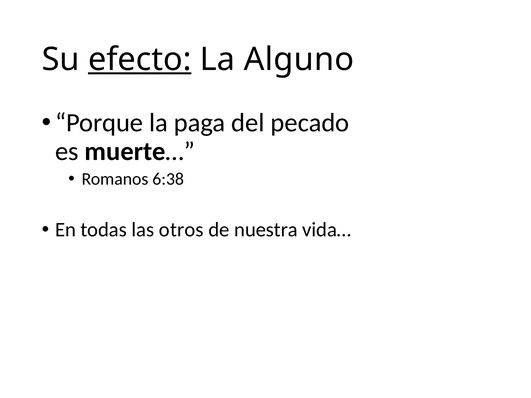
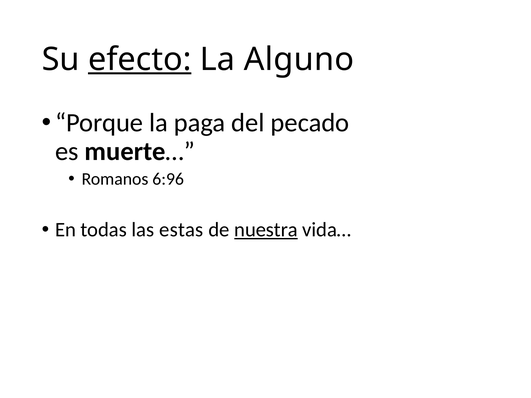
6:38: 6:38 -> 6:96 (168, 179)
otros: otros -> estas (181, 230)
nuestra underline: none -> present (266, 230)
